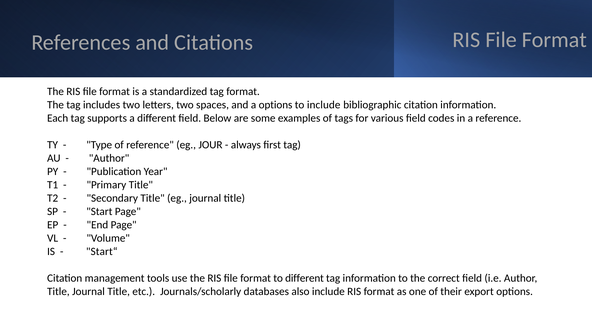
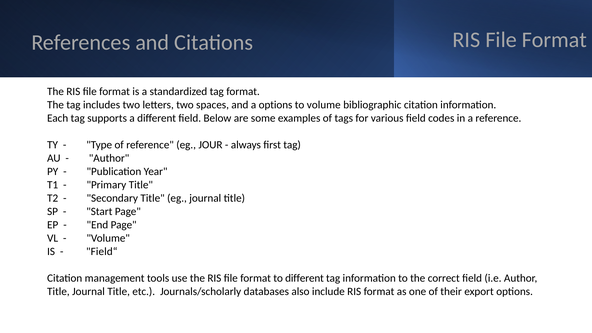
to include: include -> volume (324, 105)
Start“: Start“ -> Field“ (102, 251)
